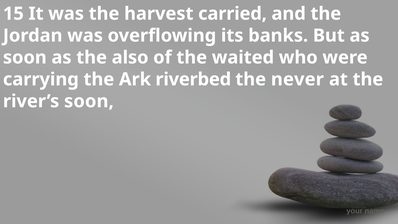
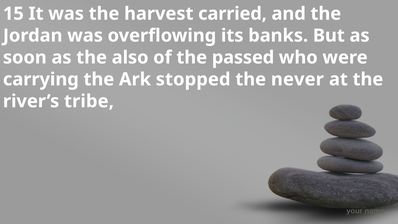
waited: waited -> passed (243, 57)
riverbed: riverbed -> stopped (193, 79)
river’s soon: soon -> tribe (89, 101)
